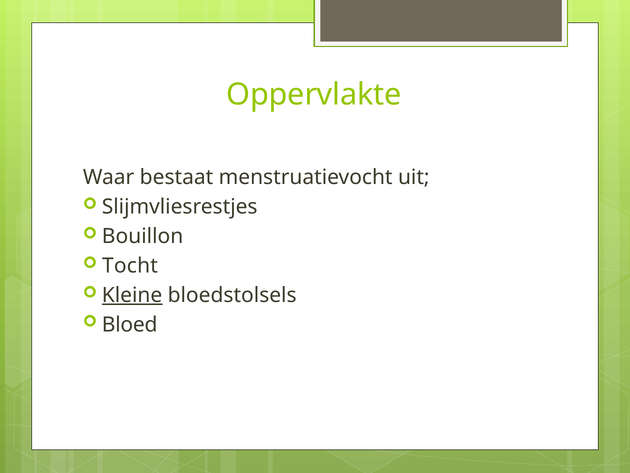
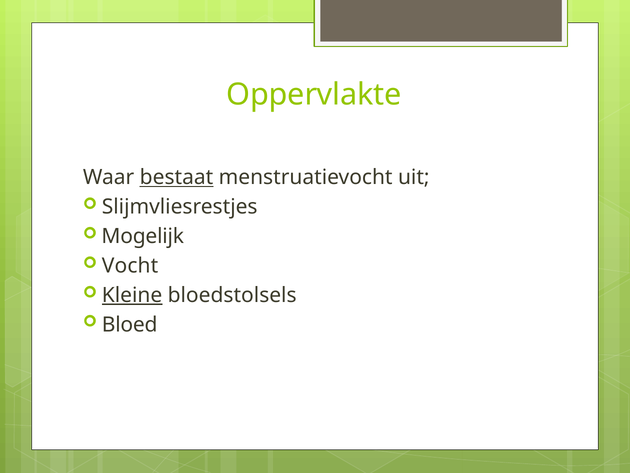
bestaat underline: none -> present (177, 177)
Bouillon: Bouillon -> Mogelijk (143, 236)
Tocht: Tocht -> Vocht (130, 266)
